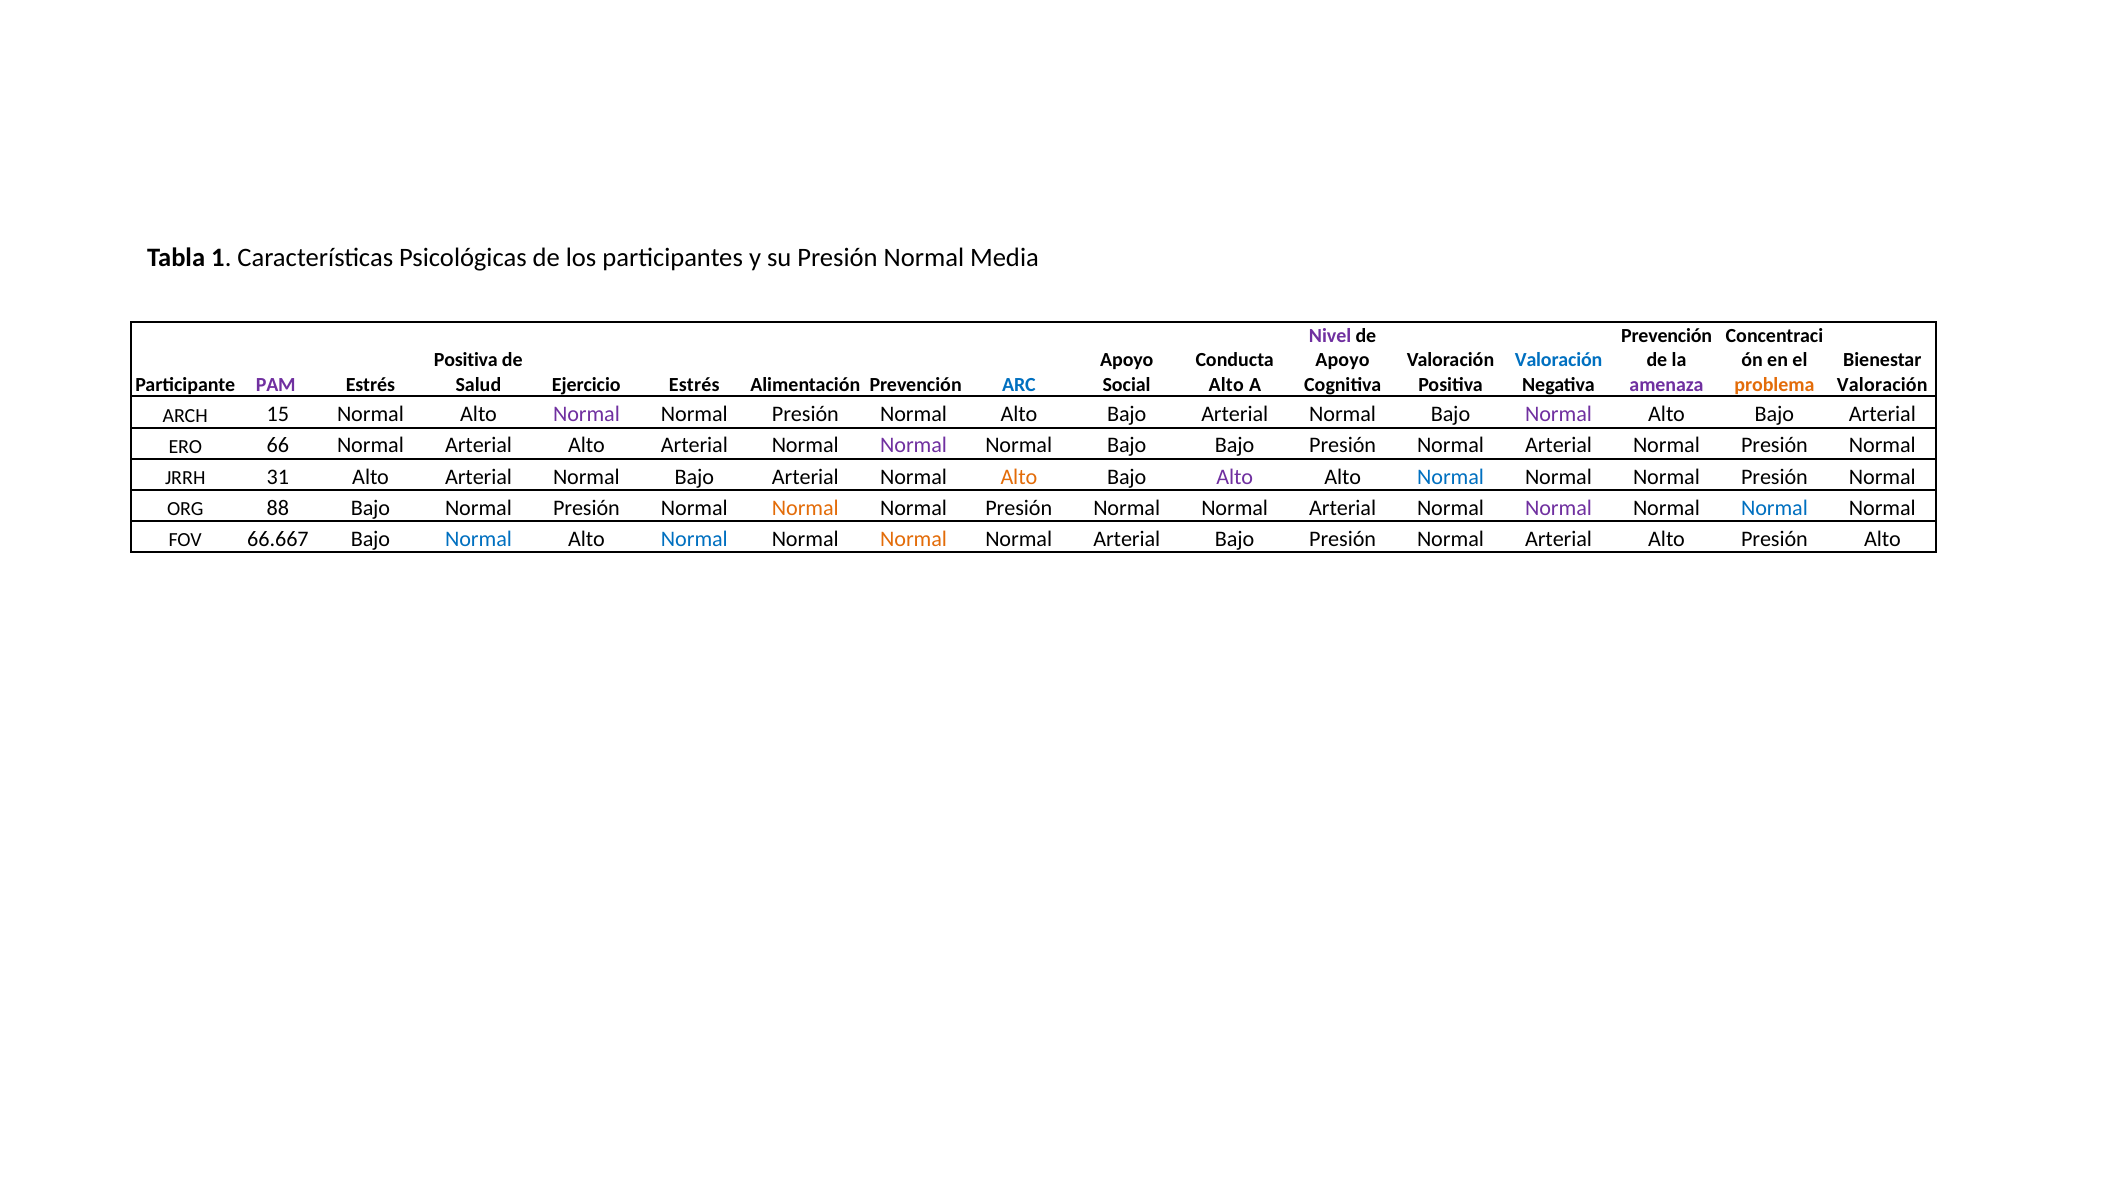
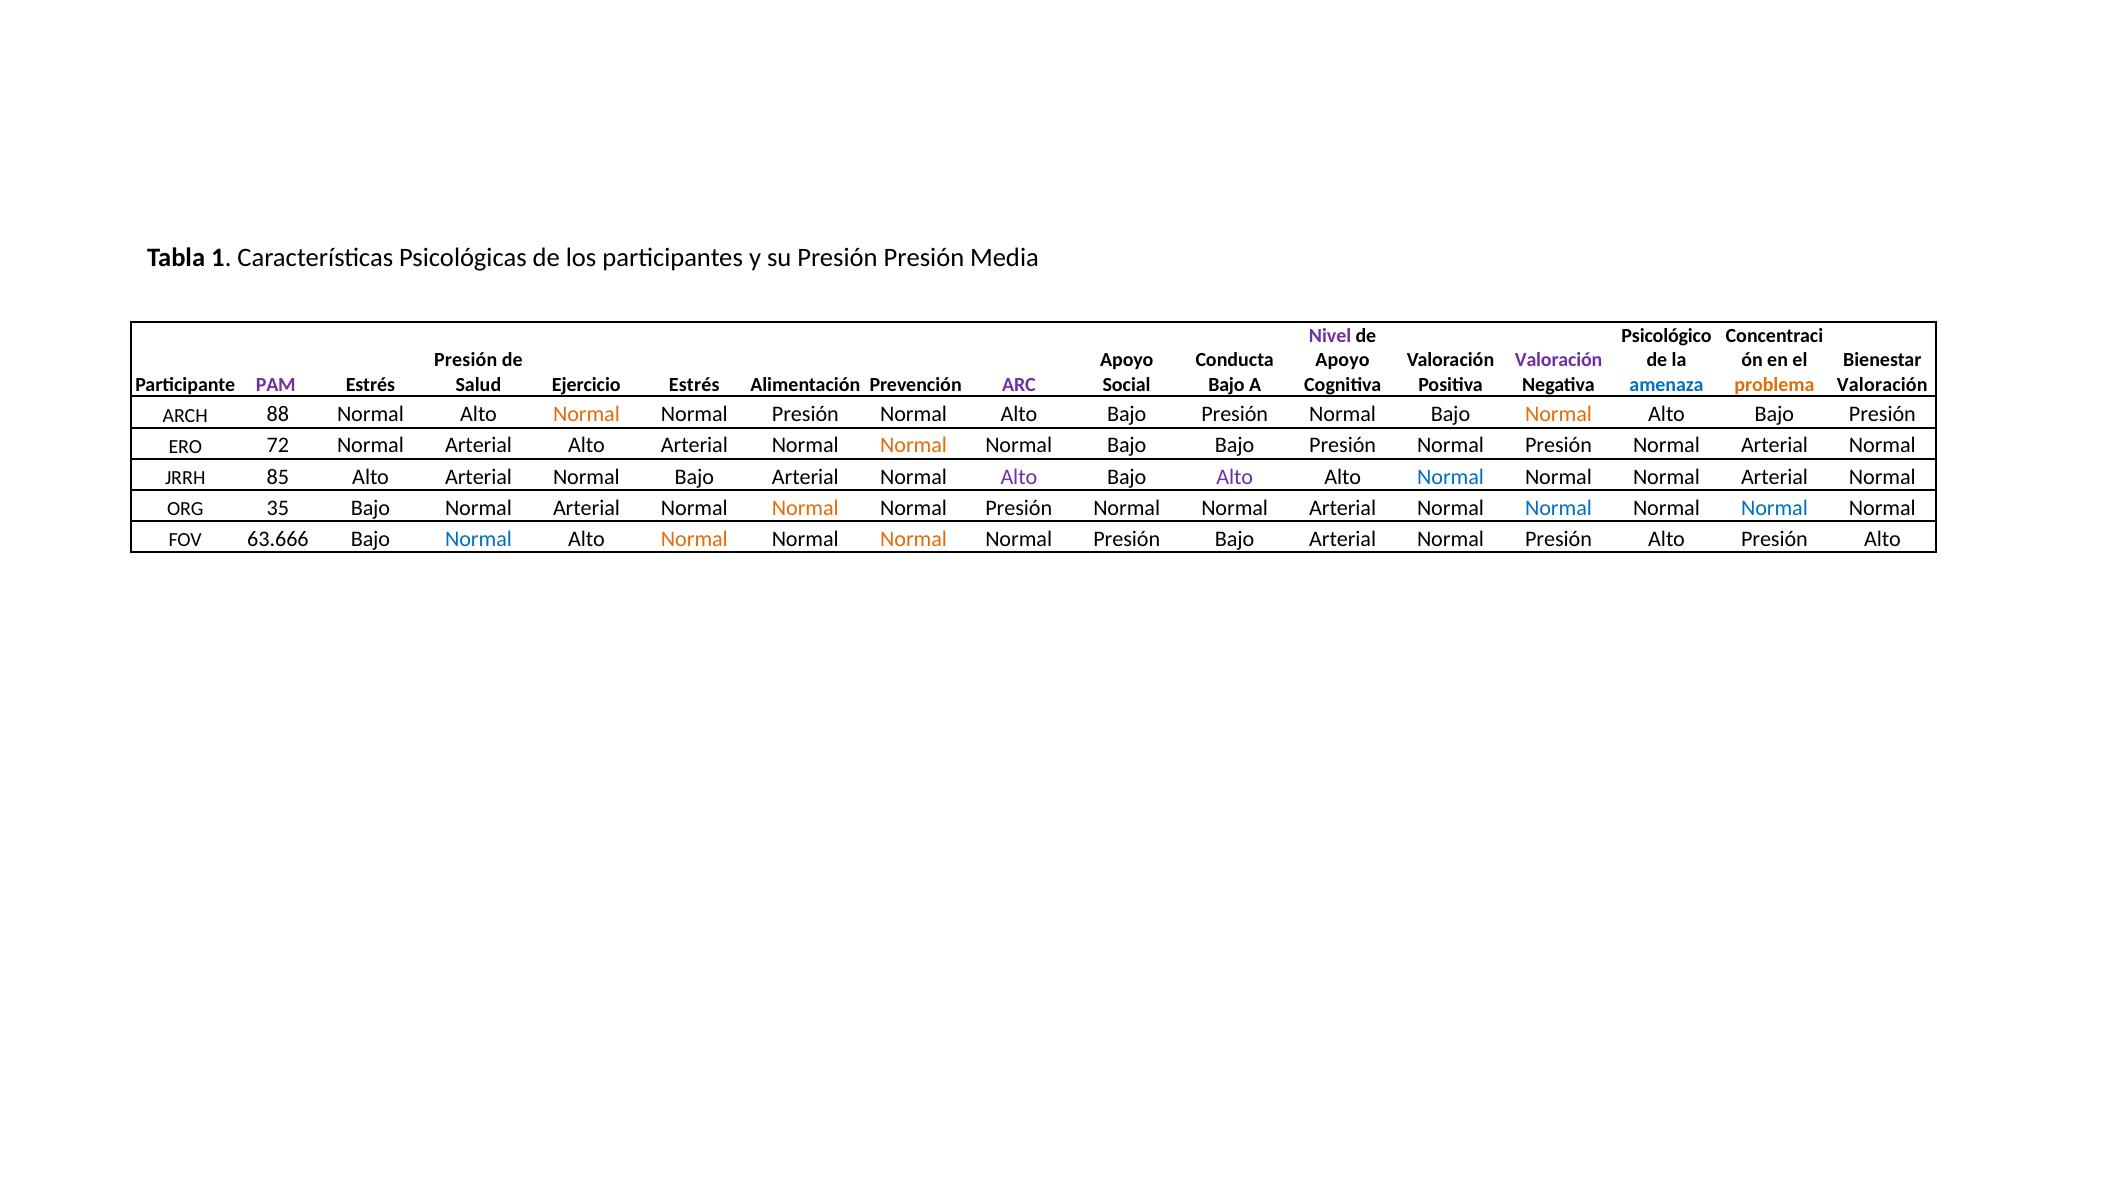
su Presión Normal: Normal -> Presión (924, 258)
Prevención: Prevención -> Psicológico (1667, 336)
Positiva: Positiva -> Presión (466, 360)
Valoración colour: blue -> purple (1559, 360)
ARC colour: blue -> purple (1019, 384)
Alto: Alto -> Bajo (1226, 384)
amenaza colour: purple -> blue (1666, 384)
15: 15 -> 88 (278, 414)
Normal colour: purple -> orange (586, 414)
Arterial: Arterial -> Presión (1235, 414)
Normal colour: purple -> orange (1559, 414)
Arterial: Arterial -> Presión (1882, 414)
66: 66 -> 72 (278, 446)
Normal colour: purple -> orange (914, 446)
Arterial: Arterial -> Presión (1559, 446)
Presión: Presión -> Arterial (1774, 446)
31: 31 -> 85 (278, 477)
Alto colour: orange -> purple (1019, 477)
Presión: Presión -> Arterial (1774, 477)
88: 88 -> 35 (278, 508)
Bajo Normal Presión: Presión -> Arterial (586, 508)
Normal colour: purple -> blue (1559, 508)
66.667: 66.667 -> 63.666 (278, 539)
Normal colour: blue -> orange (694, 539)
Arterial: Arterial -> Presión (1127, 539)
Presión: Presión -> Arterial (1343, 539)
Arterial: Arterial -> Presión (1559, 539)
